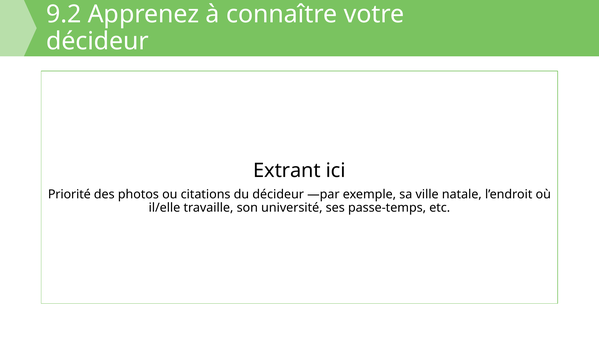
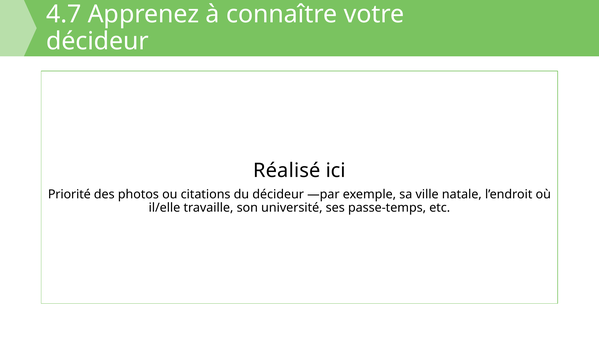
9.2: 9.2 -> 4.7 (64, 14)
Extrant: Extrant -> Réalisé (287, 171)
